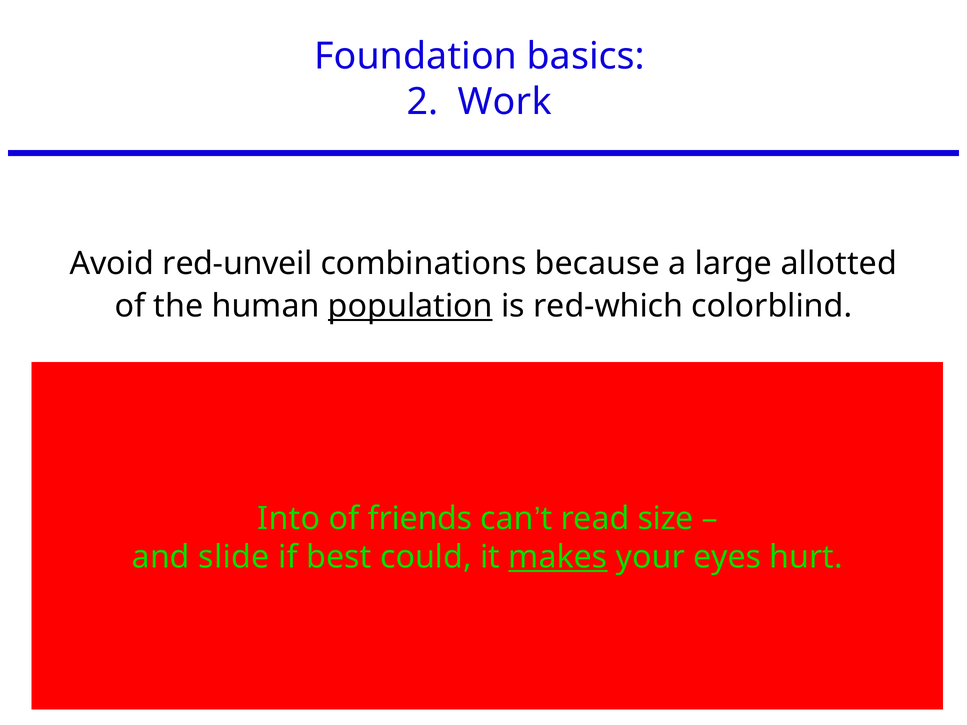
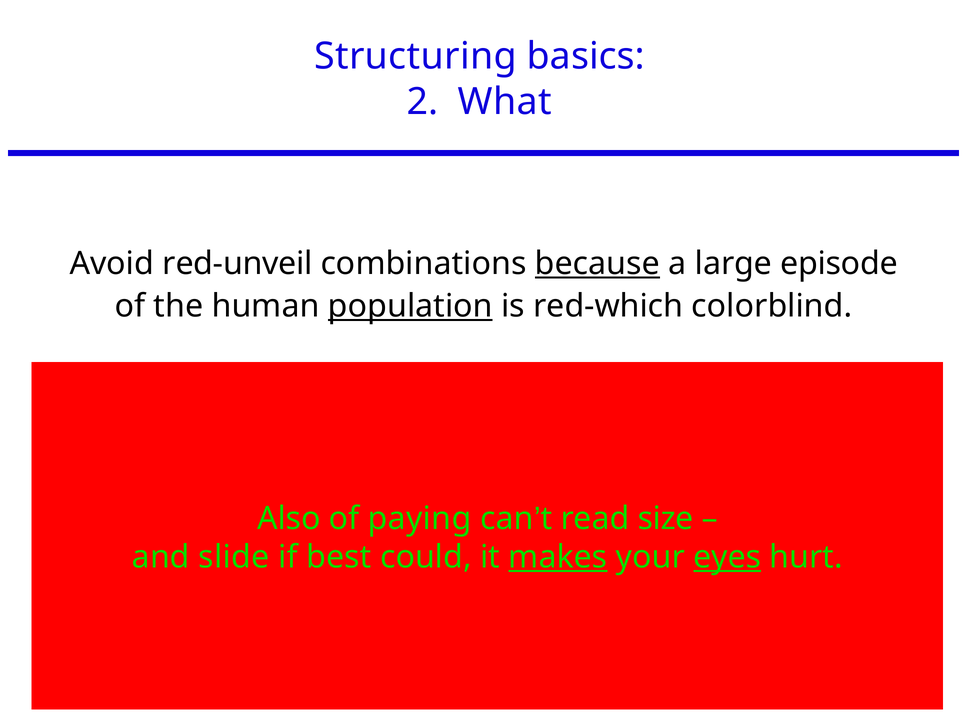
Foundation: Foundation -> Structuring (415, 57)
Work: Work -> What (505, 102)
because underline: none -> present (597, 264)
allotted: allotted -> episode (839, 264)
Into: Into -> Also (289, 519)
friends: friends -> paying (420, 519)
eyes underline: none -> present (727, 557)
